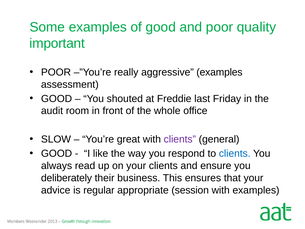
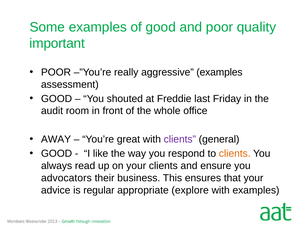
SLOW: SLOW -> AWAY (56, 139)
clients colour: blue -> orange (235, 153)
deliberately: deliberately -> advocators (66, 178)
session: session -> explore (190, 190)
